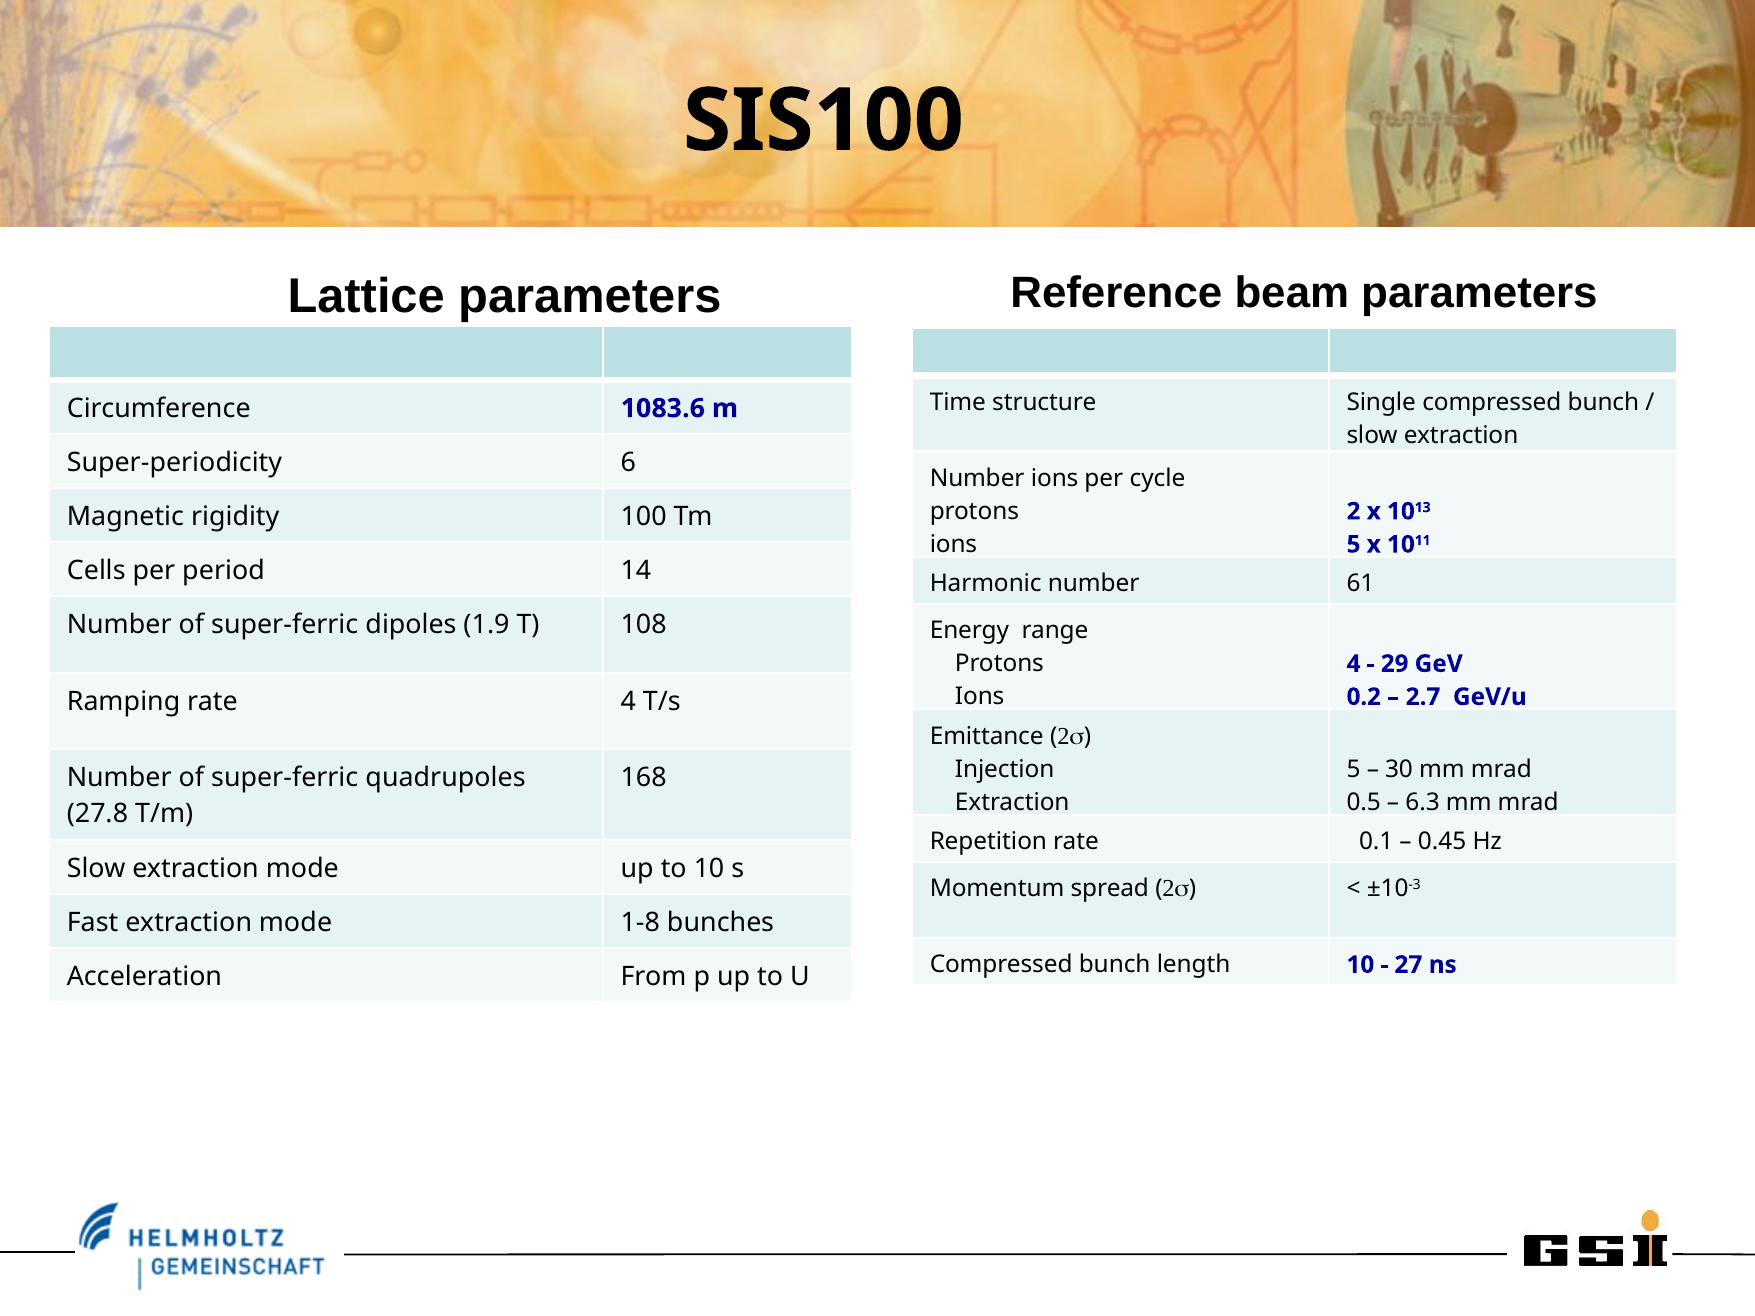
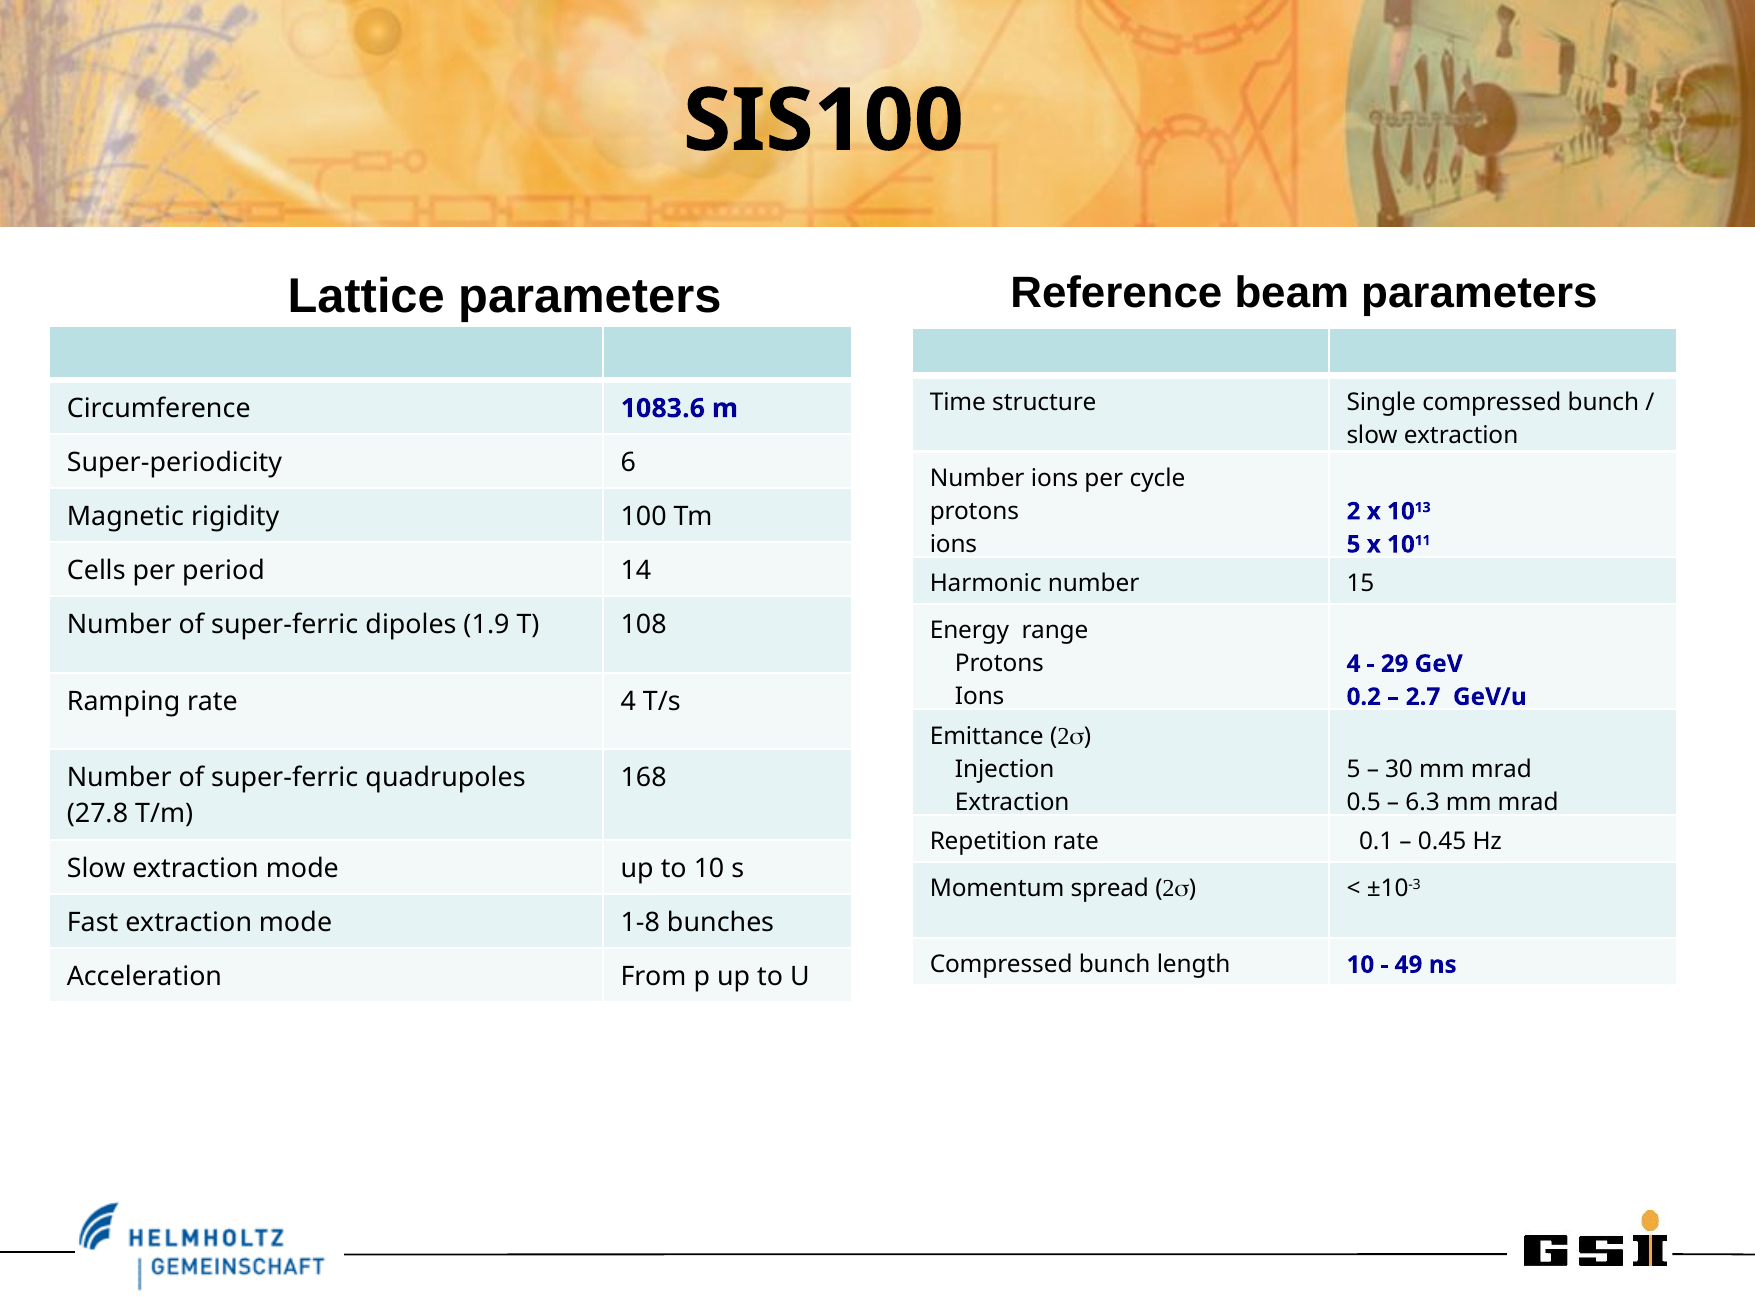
61: 61 -> 15 (1360, 584)
27: 27 -> 49 (1408, 965)
